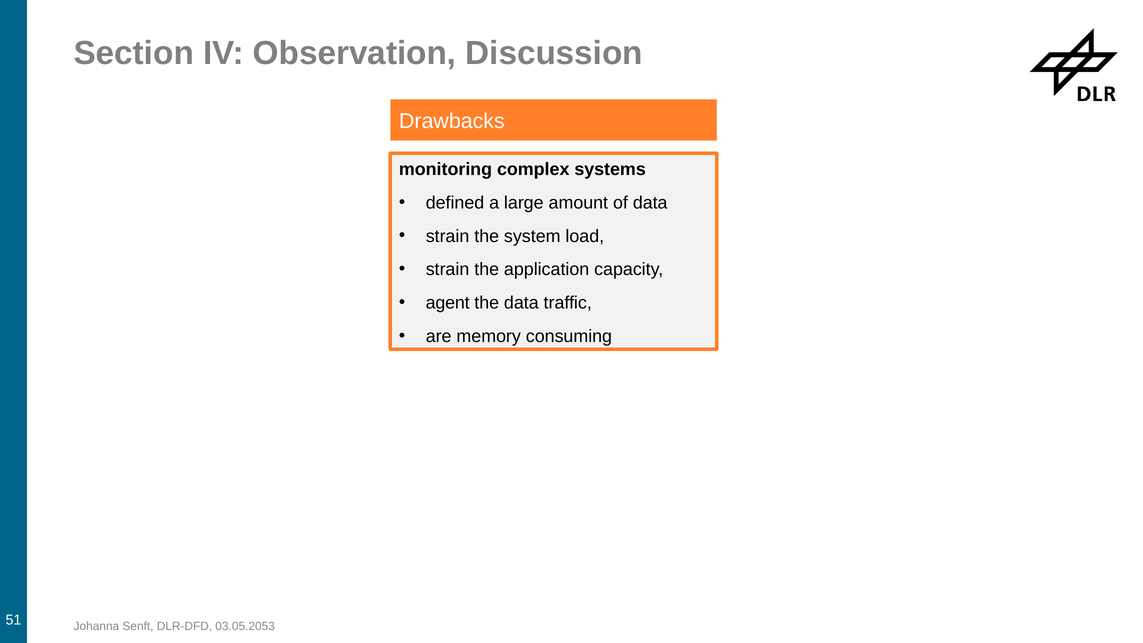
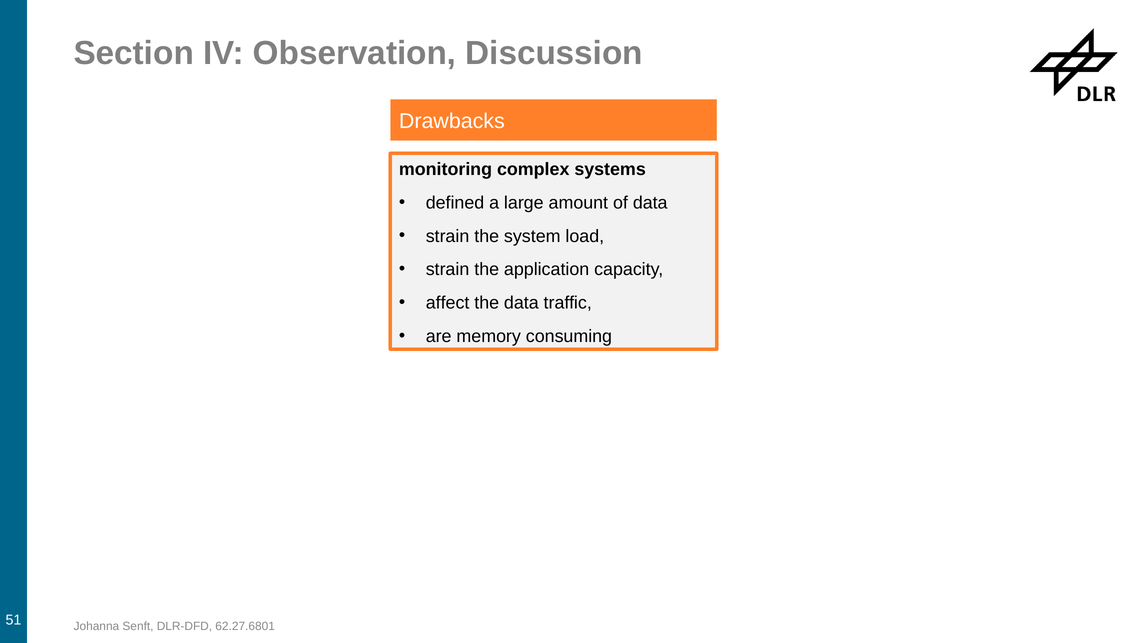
agent: agent -> affect (448, 303)
03.05.2053: 03.05.2053 -> 62.27.6801 (245, 626)
